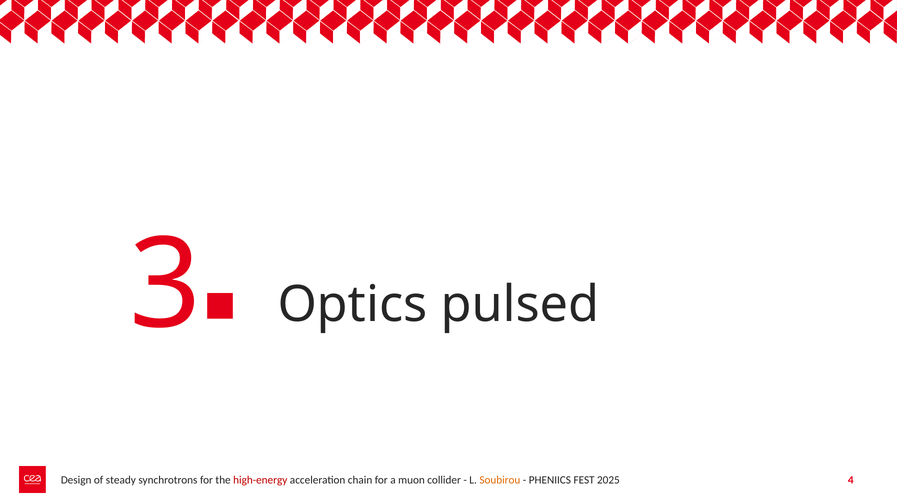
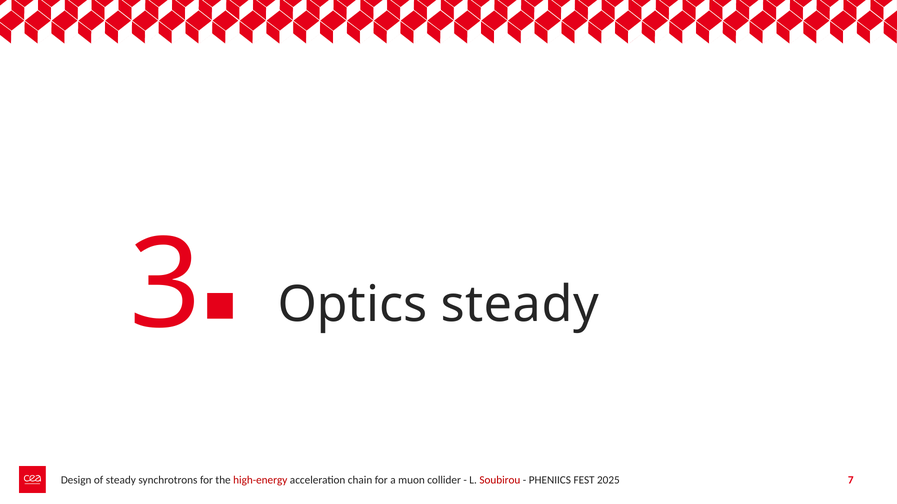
Optics pulsed: pulsed -> steady (520, 305)
Soubirou colour: orange -> red (500, 481)
4: 4 -> 7 (851, 481)
